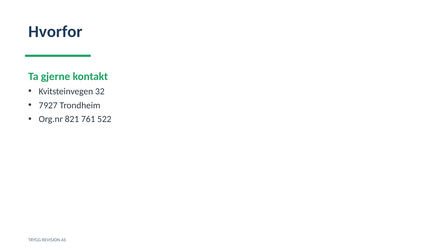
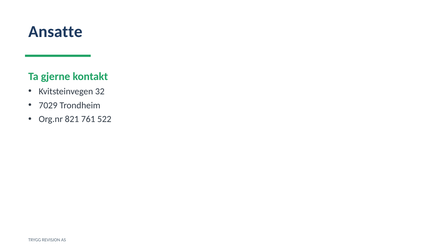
Hvorfor: Hvorfor -> Ansatte (55, 32)
7927: 7927 -> 7029 (48, 105)
